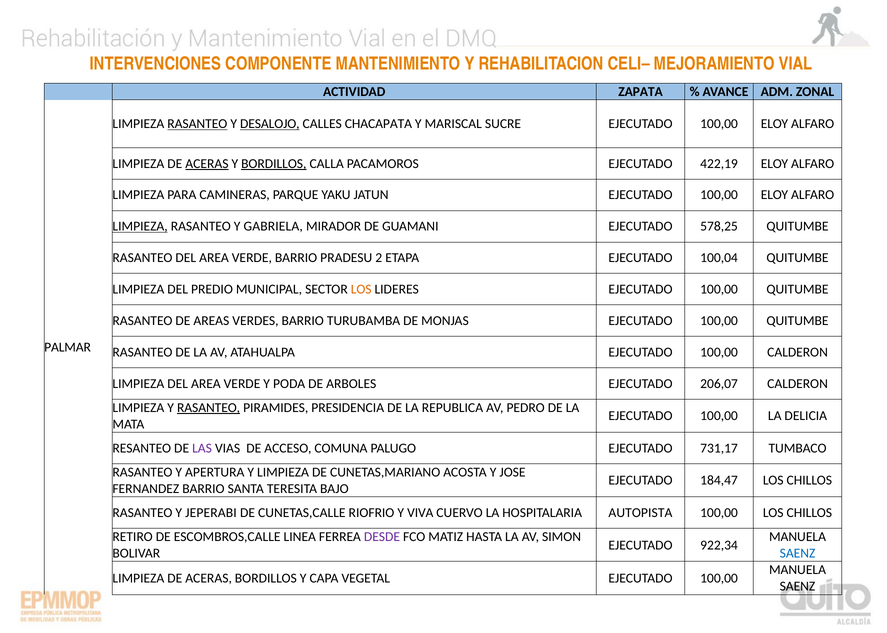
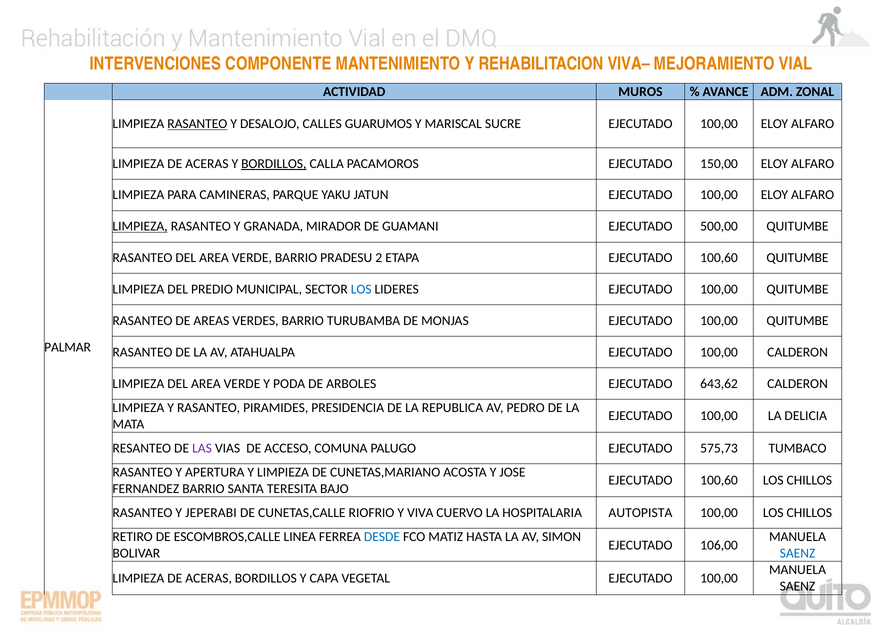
CELI–: CELI– -> VIVA– (629, 64)
ZAPATA: ZAPATA -> MUROS (640, 92)
DESALOJO underline: present -> none (270, 124)
CHACAPATA: CHACAPATA -> GUARUMOS (378, 124)
ACERAS underline: present -> none (207, 164)
422,19: 422,19 -> 150,00 (719, 164)
GABRIELA: GABRIELA -> GRANADA (273, 227)
578,25: 578,25 -> 500,00 (719, 227)
ETAPA EJECUTADO 100,04: 100,04 -> 100,60 (719, 258)
LOS colour: orange -> blue (361, 289)
206,07: 206,07 -> 643,62 (719, 384)
RASANTEO underline: present -> none (209, 408)
731,17: 731,17 -> 575,73 (719, 448)
184,47: 184,47 -> 100,60 (719, 481)
DESDE colour: purple -> blue (382, 537)
922,34: 922,34 -> 106,00 (719, 545)
